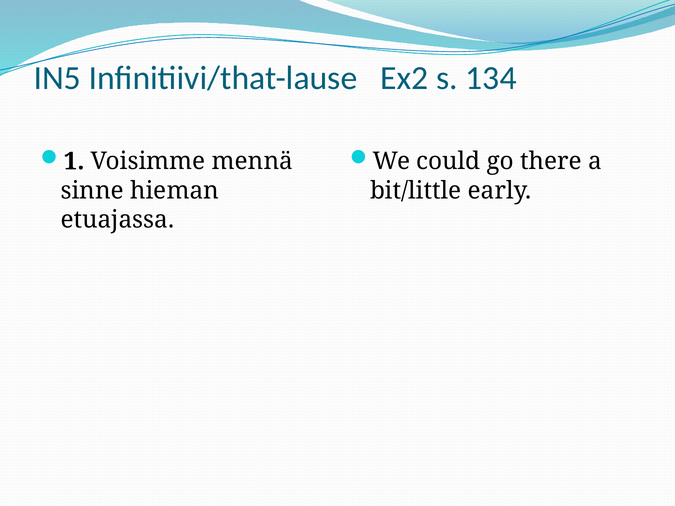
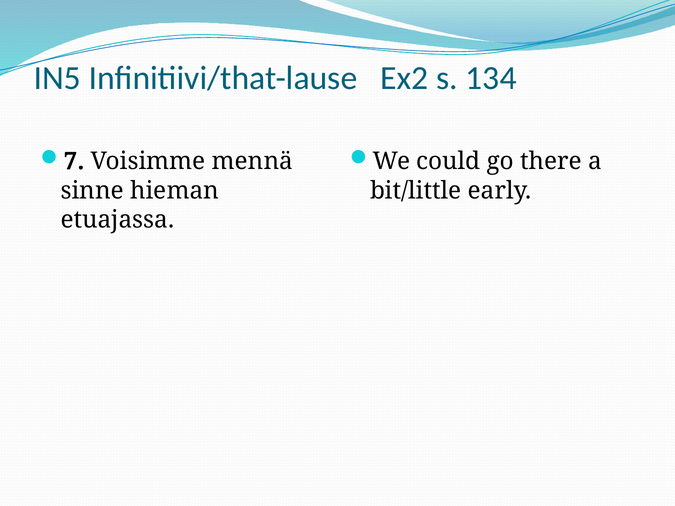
1: 1 -> 7 (74, 161)
